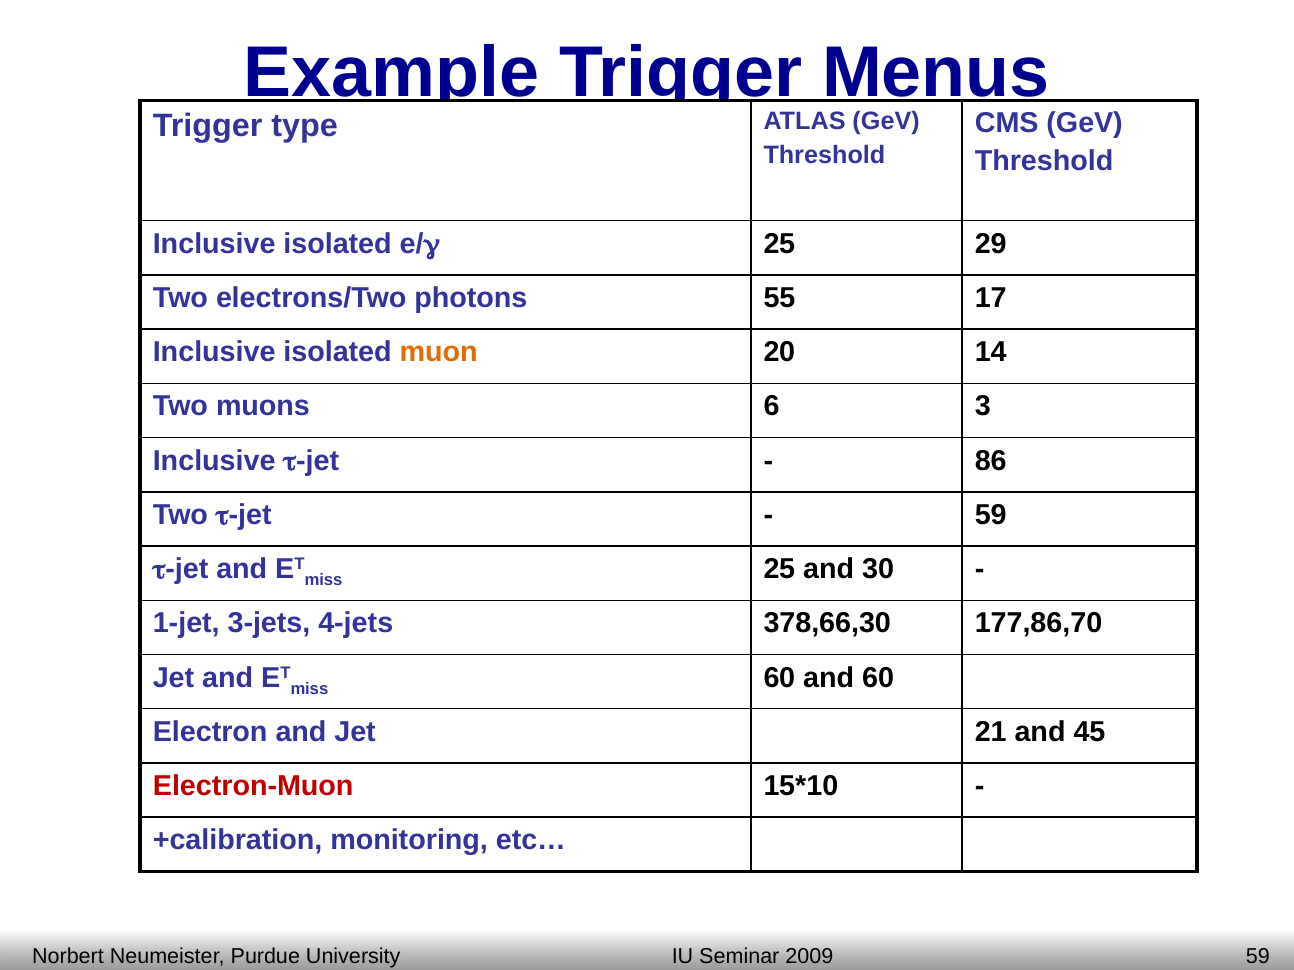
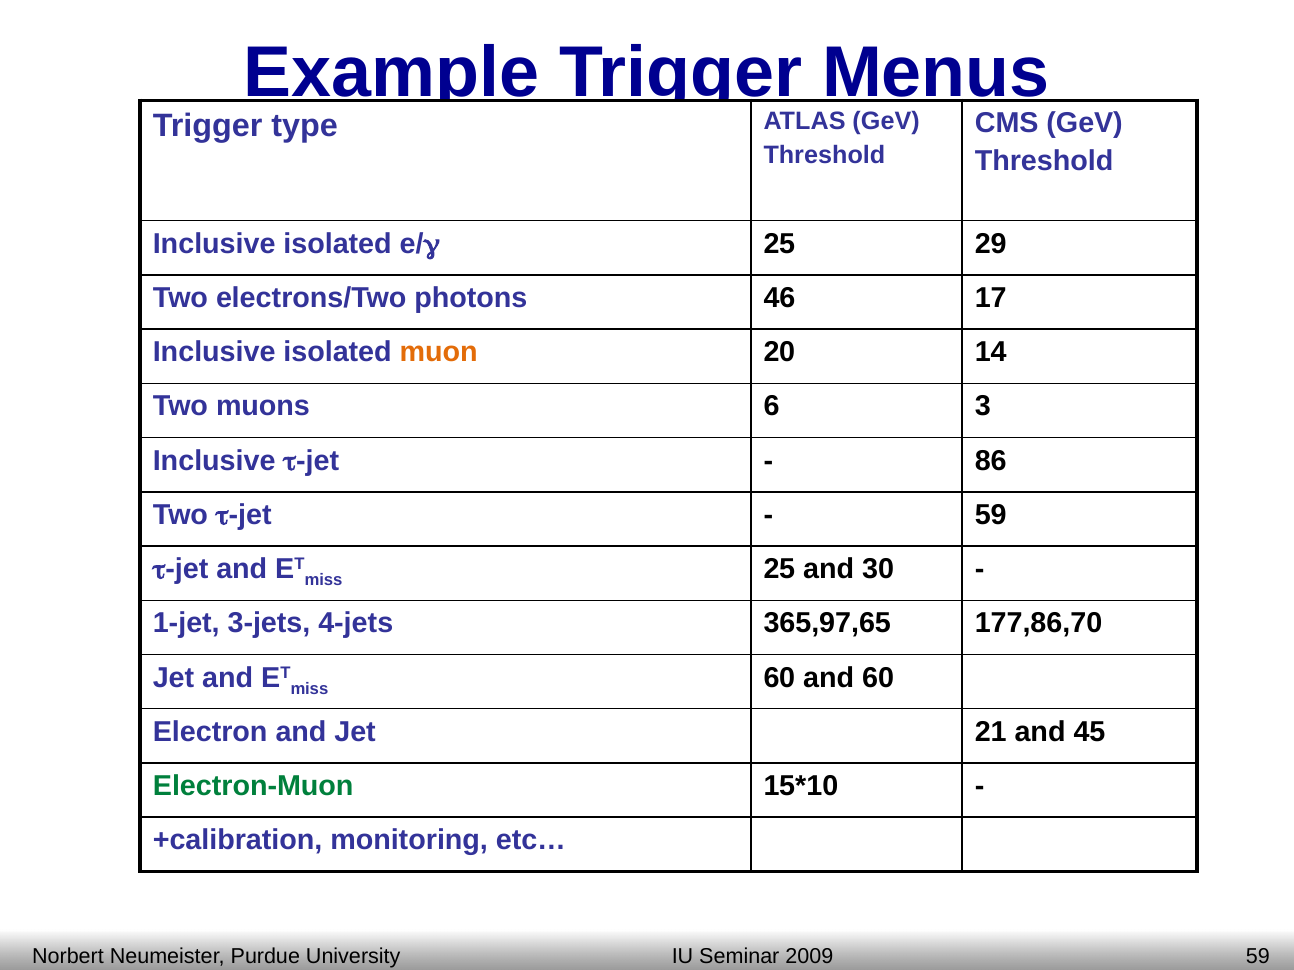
55: 55 -> 46 (779, 298)
378,66,30: 378,66,30 -> 365,97,65 (827, 624)
Electron-Muon colour: red -> green (253, 786)
